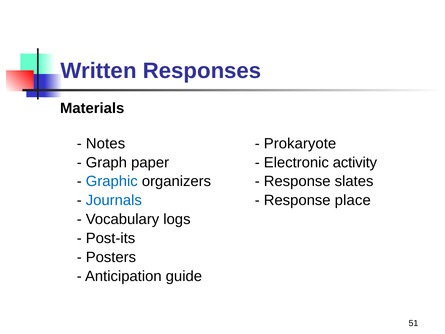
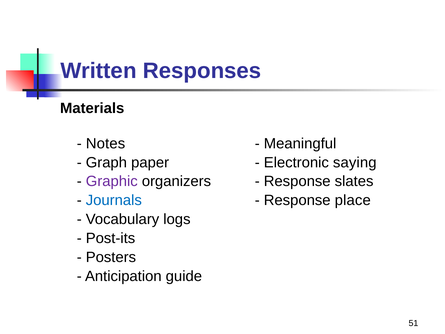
Prokaryote: Prokaryote -> Meaningful (300, 143)
activity: activity -> saying (355, 162)
Graphic colour: blue -> purple (112, 181)
